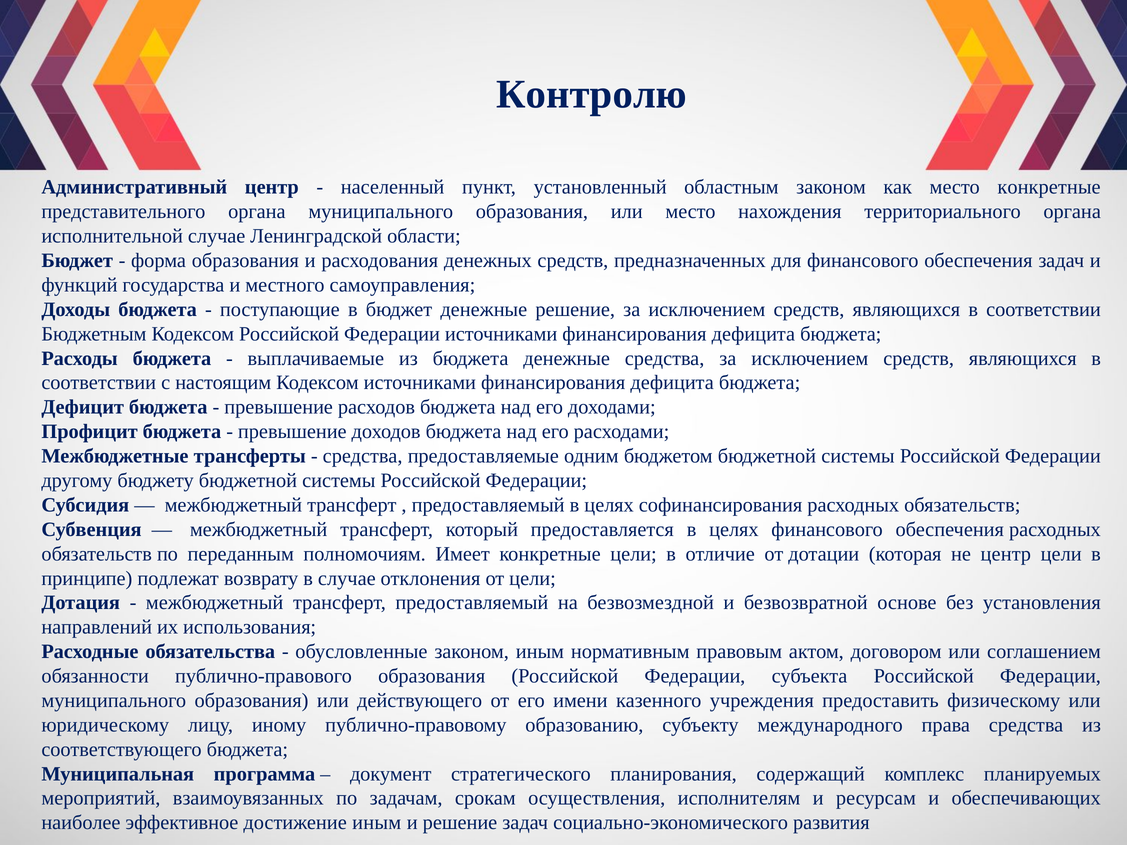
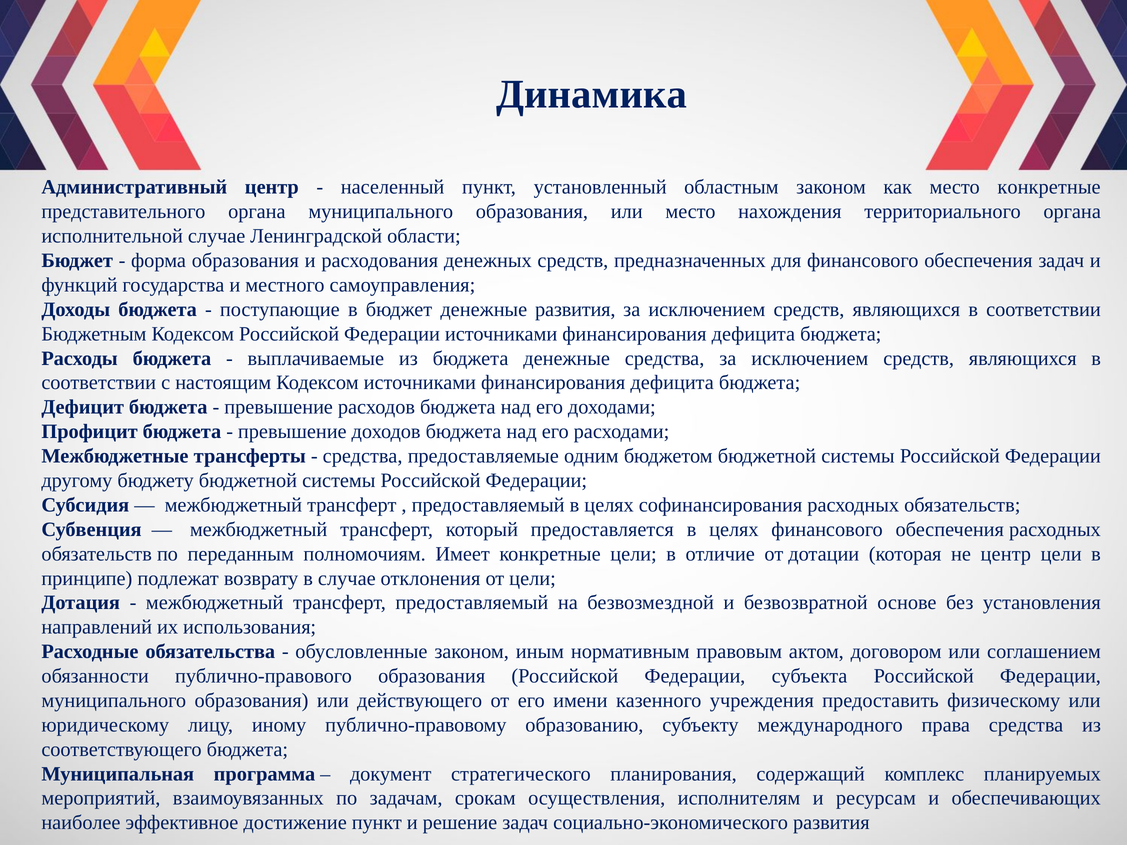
Контролю: Контролю -> Динамика (592, 94)
денежные решение: решение -> развития (575, 310)
достижение иным: иным -> пункт (377, 823)
